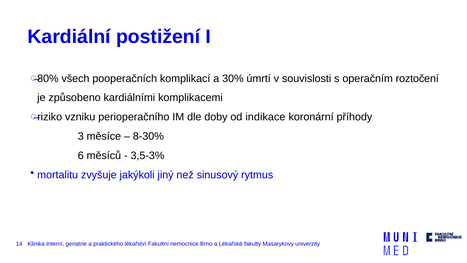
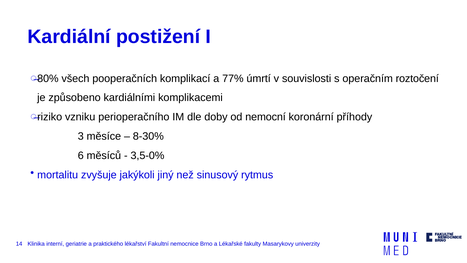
30%: 30% -> 77% (233, 78)
indikace: indikace -> nemocní (266, 117)
3,5-3%: 3,5-3% -> 3,5-0% (147, 155)
